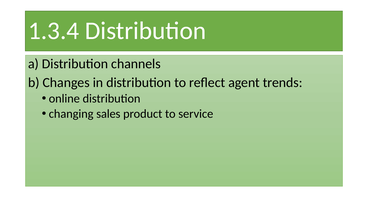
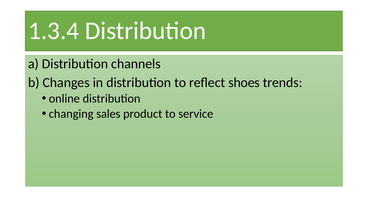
agent: agent -> shoes (244, 83)
